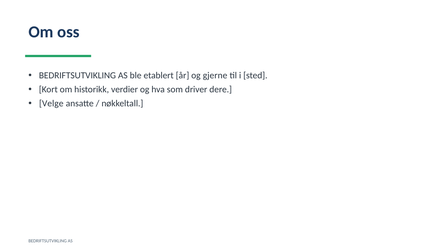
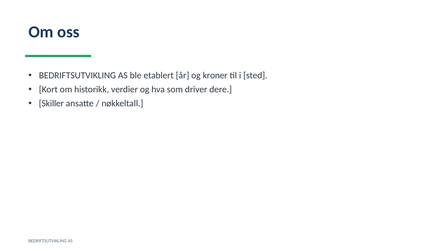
gjerne: gjerne -> kroner (215, 76)
Velge: Velge -> Skiller (51, 104)
